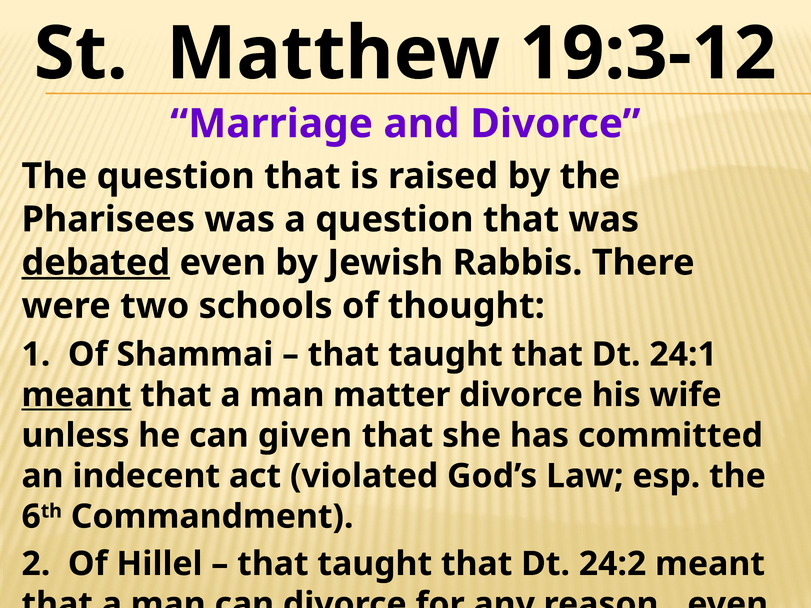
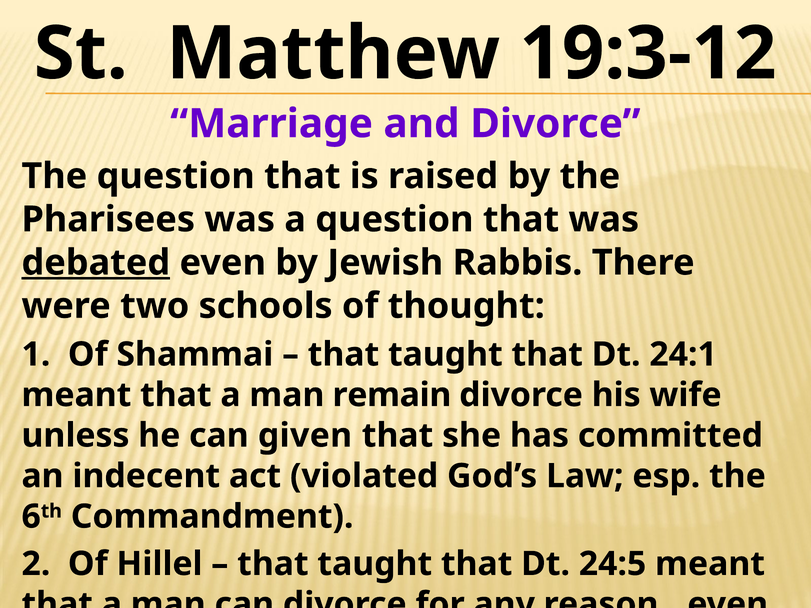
meant underline: present -> none (76, 395)
matter: matter -> remain (392, 395)
24:2: 24:2 -> 24:5 (613, 564)
